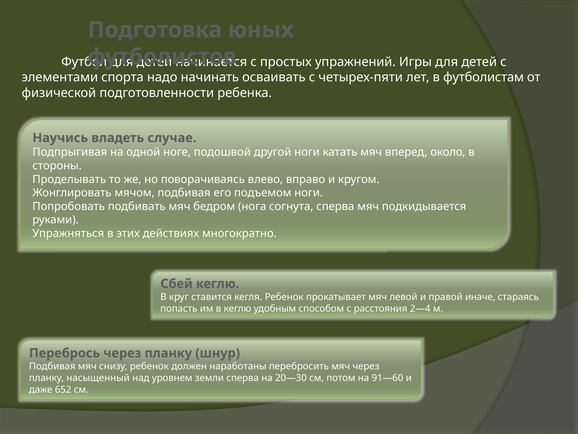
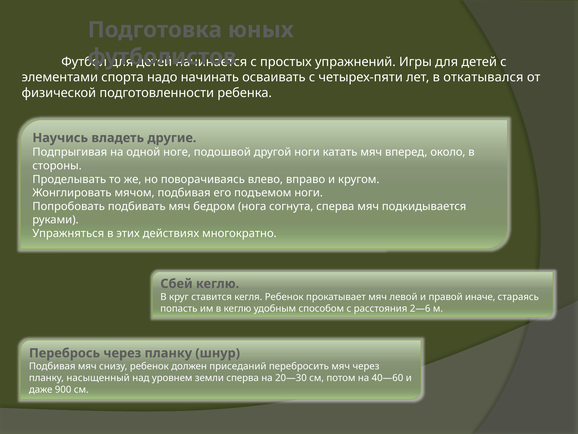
футболистам: футболистам -> откатывался (483, 77)
случае: случае -> другие (172, 138)
2—4: 2—4 -> 2—6 (420, 308)
наработаны: наработаны -> приседаний (238, 366)
91—60: 91—60 -> 40—60 (387, 378)
652: 652 -> 900 (63, 389)
